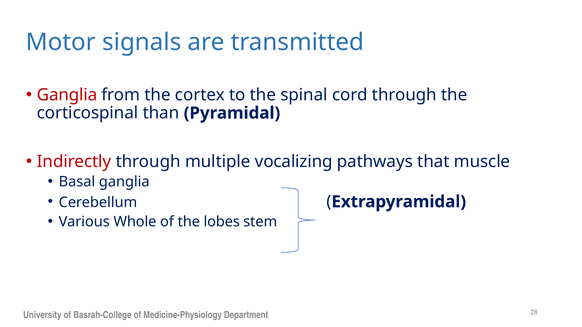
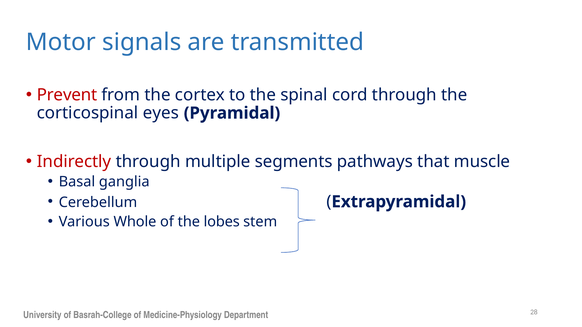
Ganglia: Ganglia -> Prevent (67, 95)
than: than -> eyes (161, 113)
vocalizing: vocalizing -> segments (294, 162)
